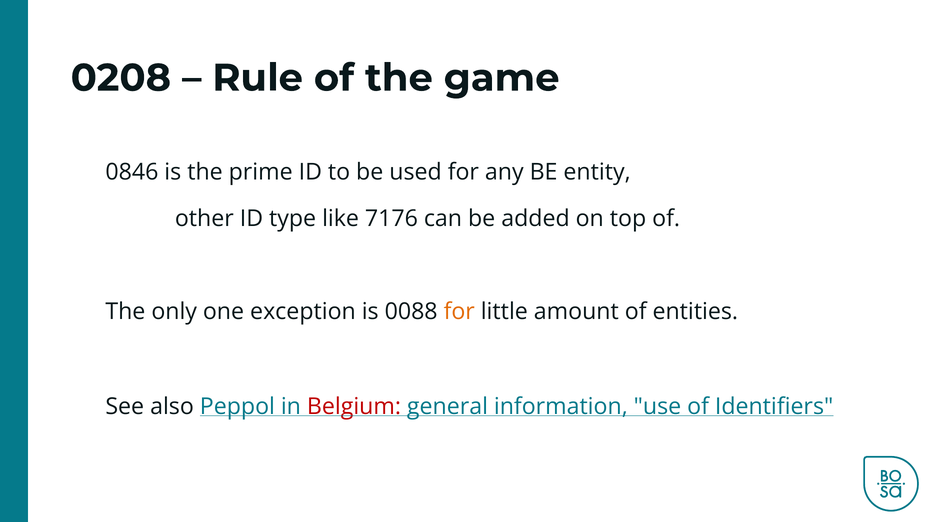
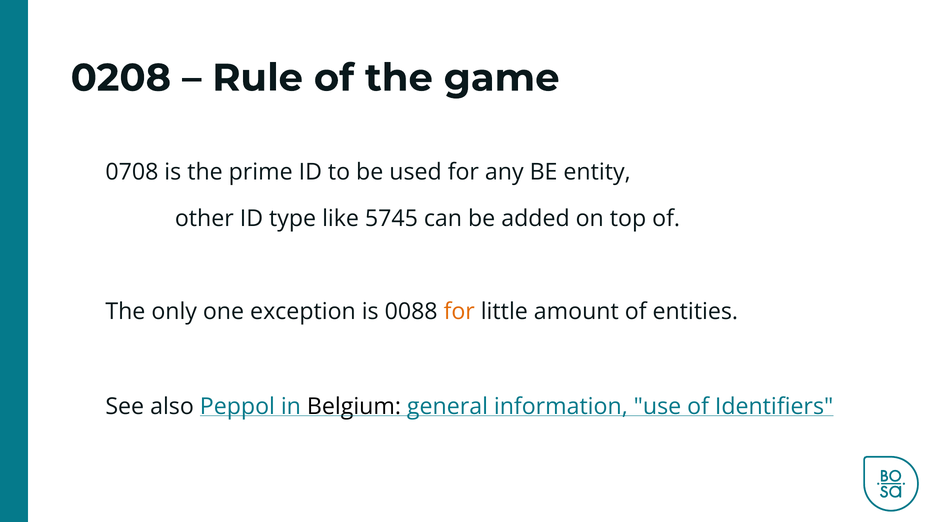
0846: 0846 -> 0708 (132, 172)
7176: 7176 -> 5745 (391, 218)
Belgium colour: red -> black (354, 406)
